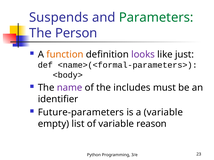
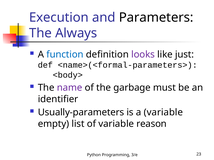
Suspends: Suspends -> Execution (59, 18)
Parameters colour: green -> black (156, 18)
Person: Person -> Always (76, 33)
function colour: orange -> blue (65, 55)
includes: includes -> garbage (132, 88)
Future-parameters: Future-parameters -> Usually-parameters (81, 113)
